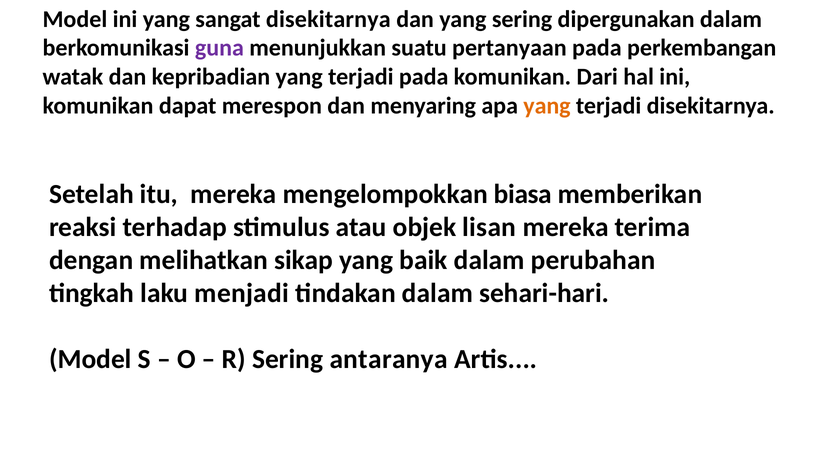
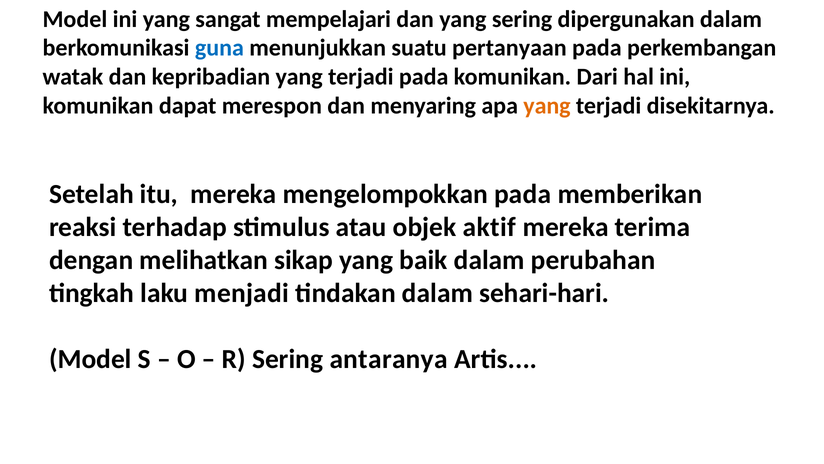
sangat disekitarnya: disekitarnya -> mempelajari (328, 19)
guna colour: purple -> blue (219, 48)
mengelompokkan biasa: biasa -> pada (523, 194)
lisan: lisan -> aktif (489, 227)
